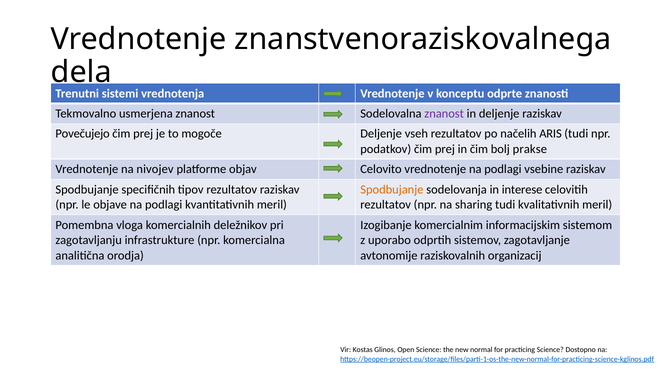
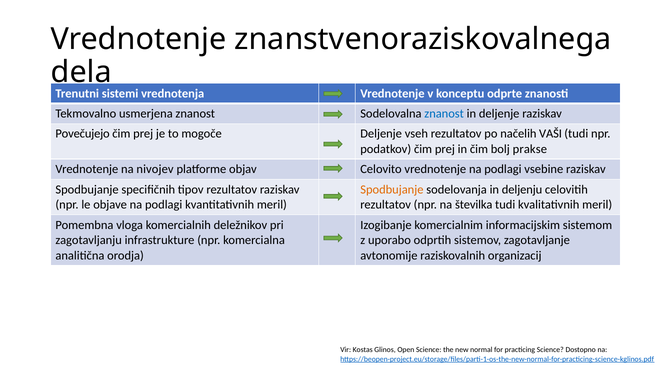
znanost colour: purple -> blue (444, 114)
ARIS: ARIS -> VAŠI (550, 134)
interese: interese -> deljenju (522, 190)
sharing: sharing -> številka (474, 205)
